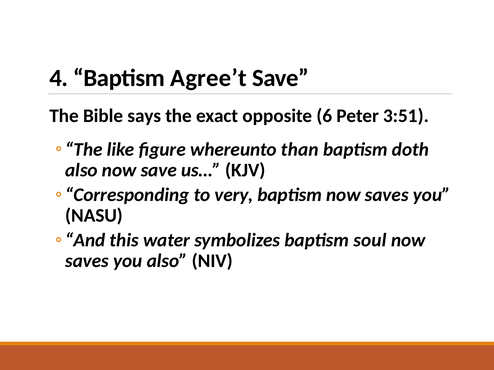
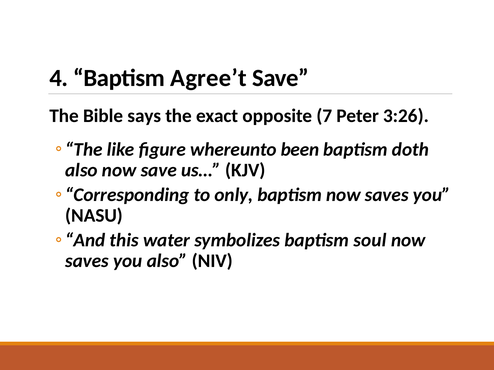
6: 6 -> 7 (324, 116)
3:51: 3:51 -> 3:26 (406, 116)
than: than -> been (300, 150)
very: very -> only (234, 195)
